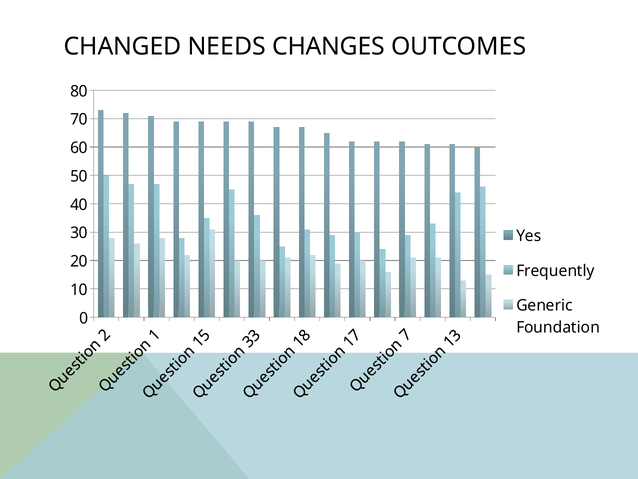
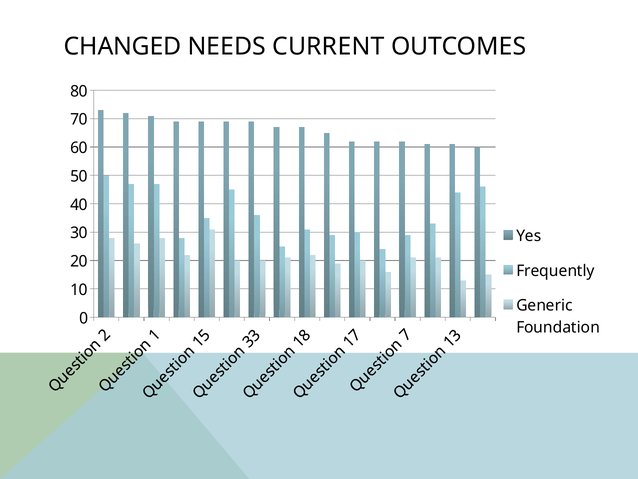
CHANGES: CHANGES -> CURRENT (328, 46)
